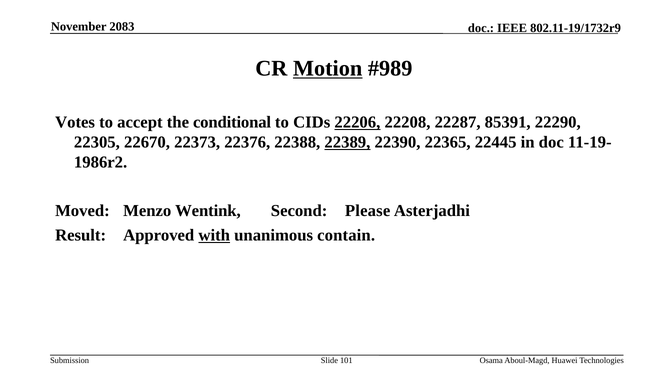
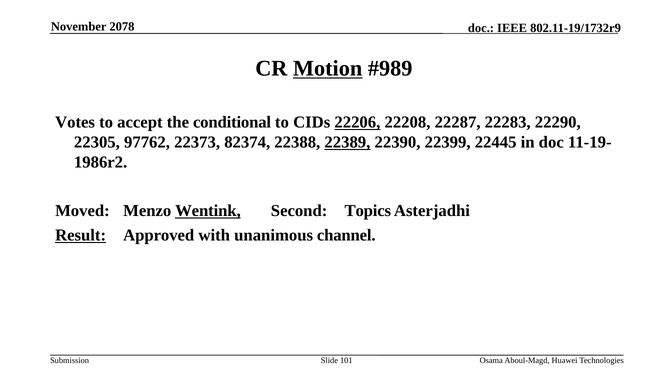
2083: 2083 -> 2078 (122, 27)
85391: 85391 -> 22283 (508, 122)
22670: 22670 -> 97762 (147, 142)
22376: 22376 -> 82374 (247, 142)
22365: 22365 -> 22399 (448, 142)
Wentink underline: none -> present (208, 211)
Please: Please -> Topics (368, 211)
Result underline: none -> present (81, 235)
with underline: present -> none (214, 235)
contain: contain -> channel (346, 235)
